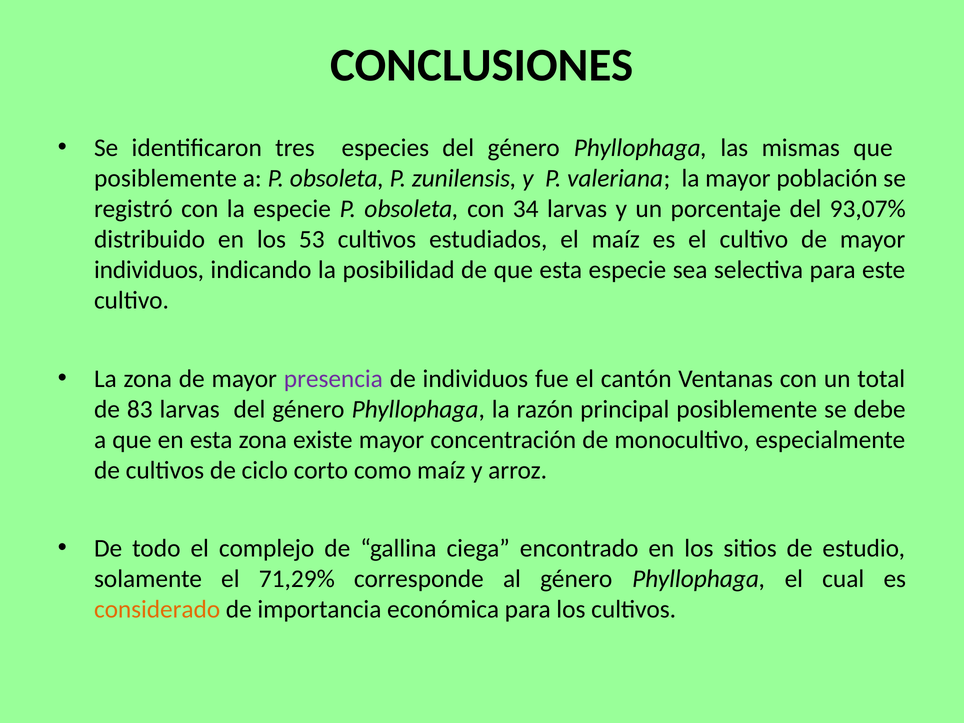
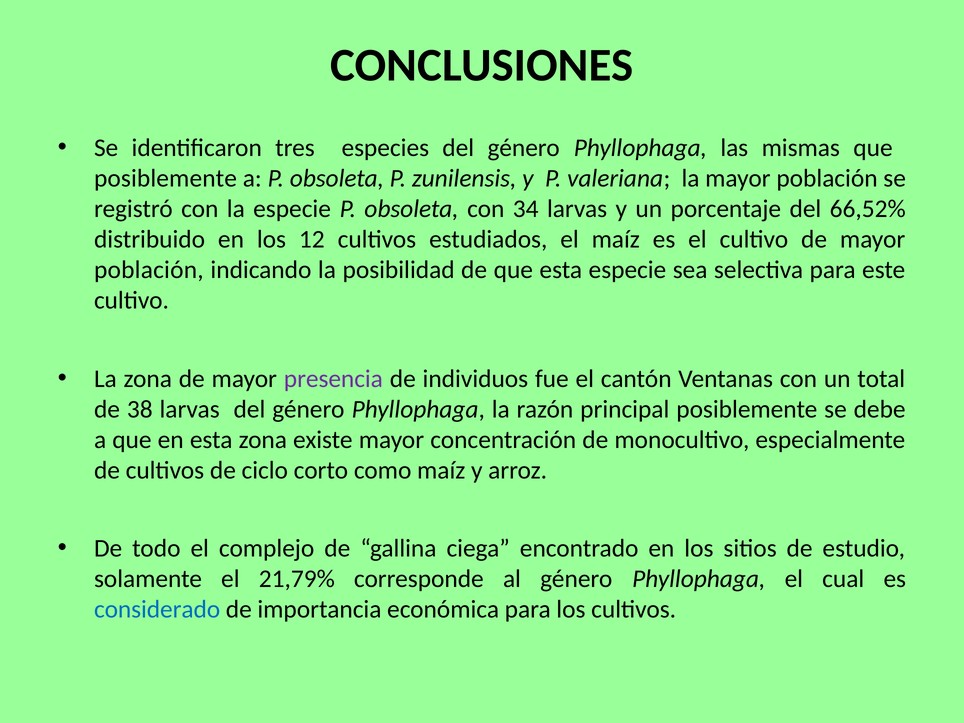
93,07%: 93,07% -> 66,52% (868, 209)
53: 53 -> 12 (312, 240)
individuos: individuos -> población (149, 270)
83: 83 -> 38 (140, 409)
71,29%: 71,29% -> 21,79% (297, 579)
considerado colour: orange -> blue (157, 610)
